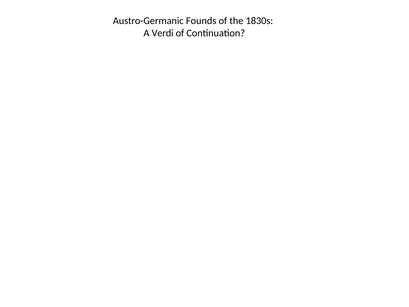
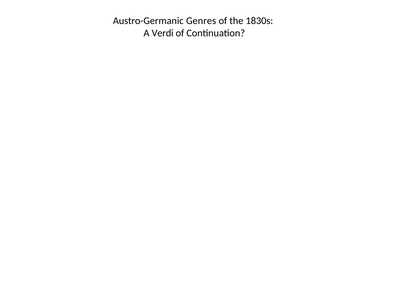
Founds: Founds -> Genres (201, 21)
